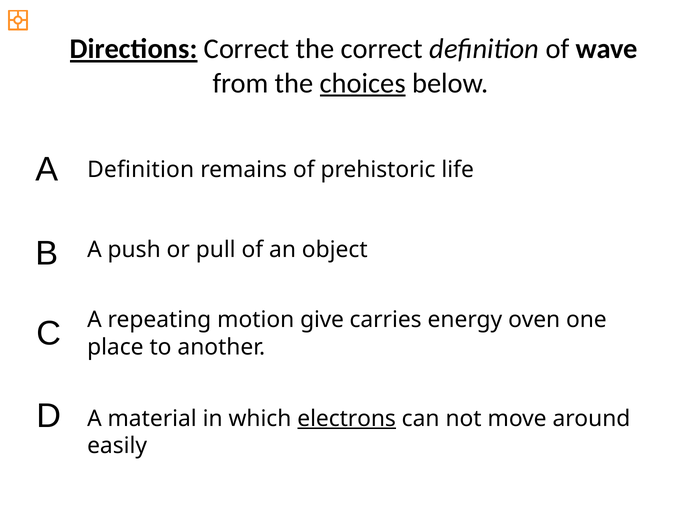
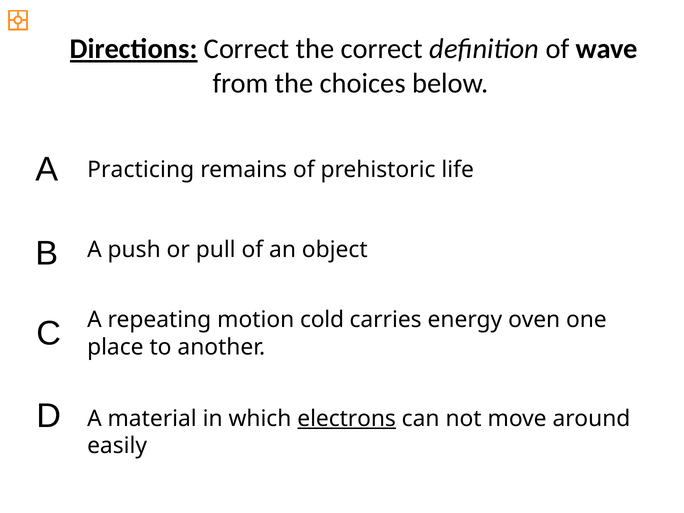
choices underline: present -> none (363, 83)
Definition: Definition -> Practicing (141, 169)
give: give -> cold (322, 320)
